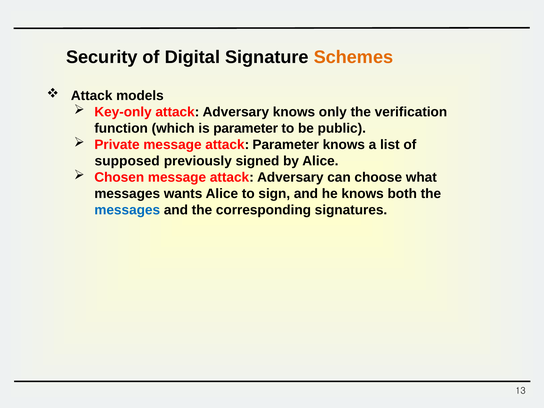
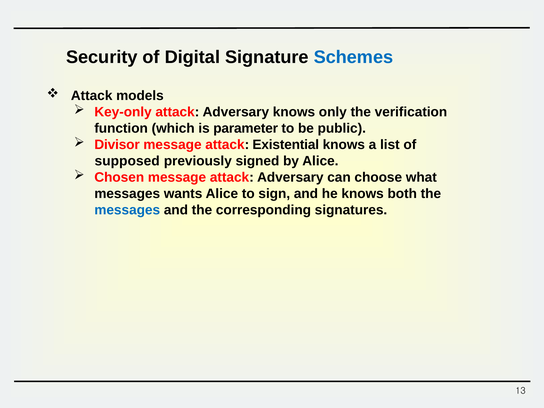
Schemes colour: orange -> blue (353, 57)
Private: Private -> Divisor (117, 145)
attack Parameter: Parameter -> Existential (286, 145)
